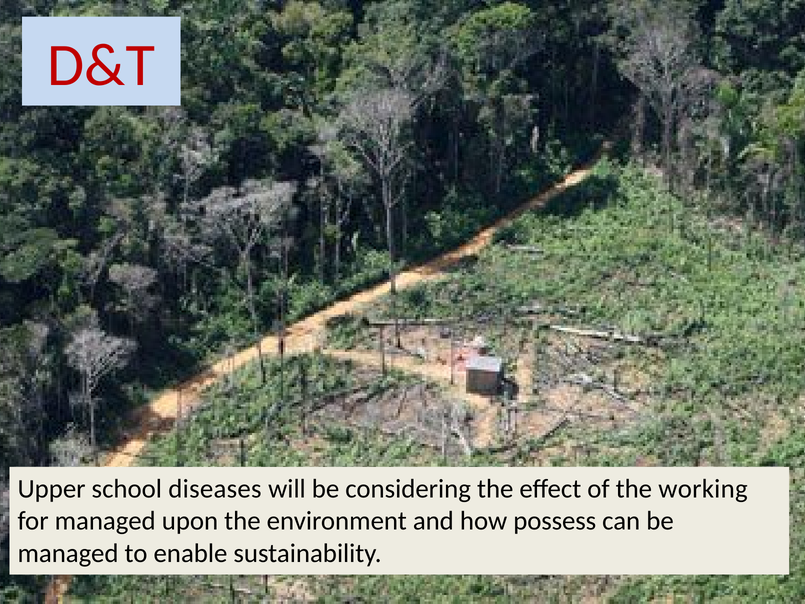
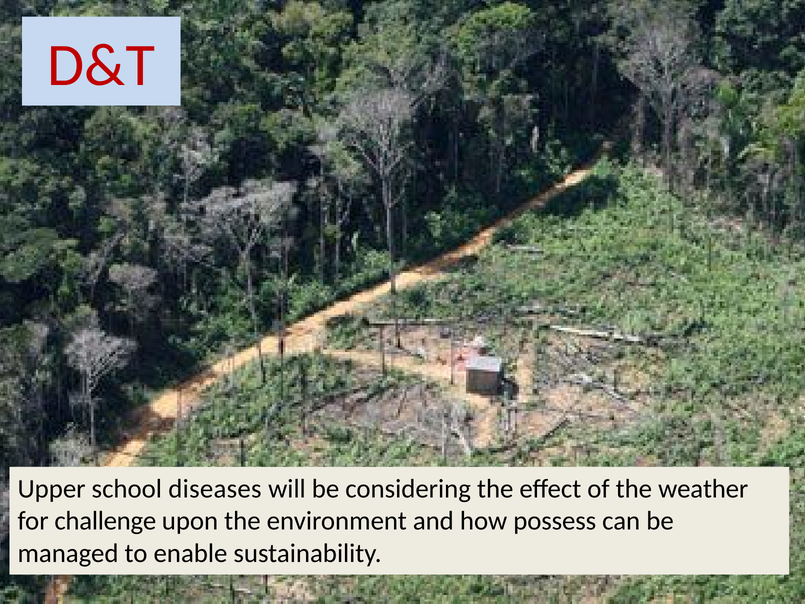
working: working -> weather (703, 489)
for managed: managed -> challenge (105, 521)
